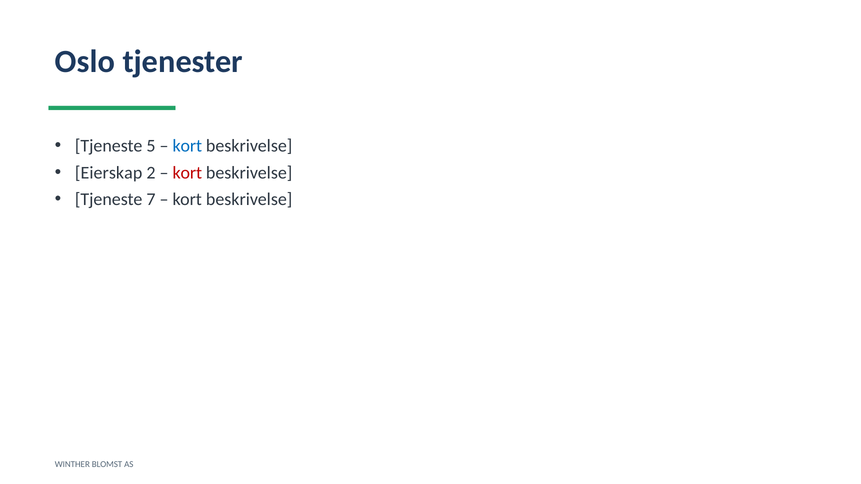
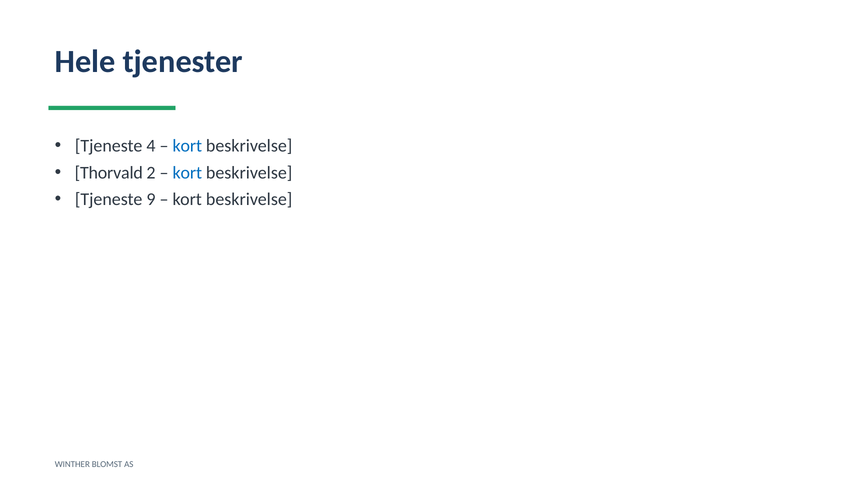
Oslo: Oslo -> Hele (85, 61)
5: 5 -> 4 (151, 146)
Eierskap: Eierskap -> Thorvald (109, 173)
kort colour: red -> blue (187, 173)
7: 7 -> 9 (151, 200)
